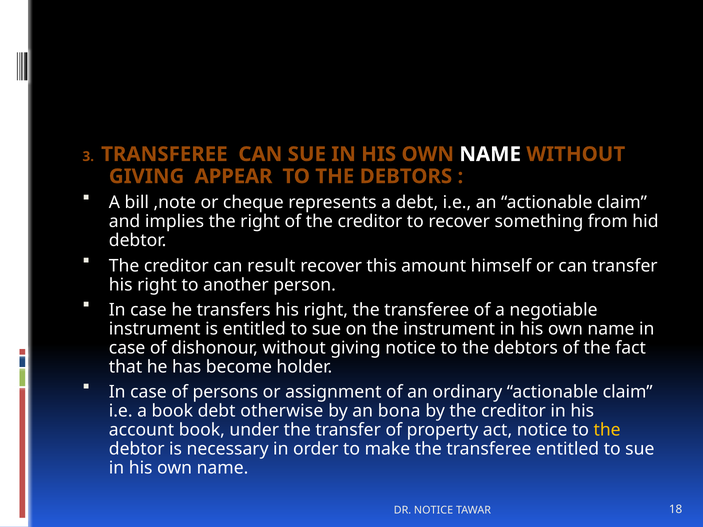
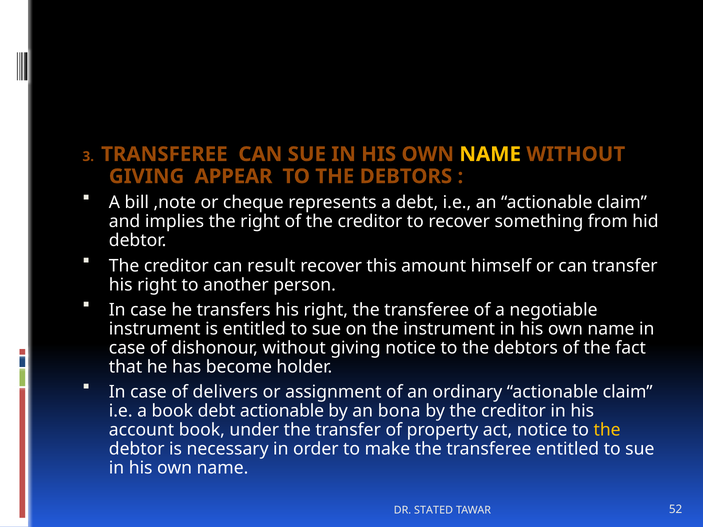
NAME colour: white -> yellow (490, 154)
persons: persons -> delivers (225, 392)
debt otherwise: otherwise -> actionable (282, 411)
DR NOTICE: NOTICE -> STATED (434, 510)
18: 18 -> 52 (676, 510)
